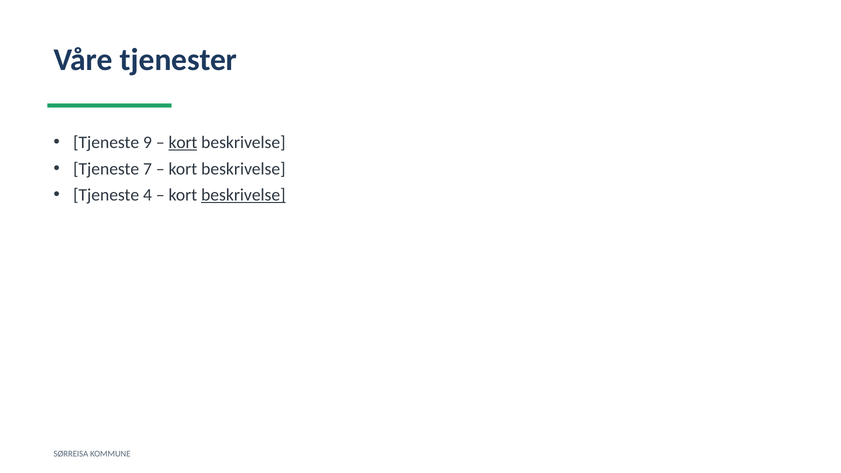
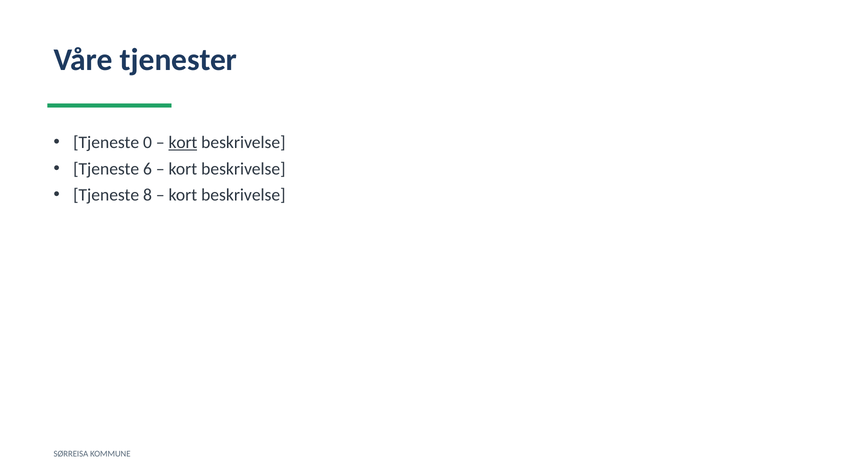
9: 9 -> 0 (147, 142)
7: 7 -> 6 (147, 169)
4: 4 -> 8 (147, 195)
beskrivelse underline: present -> none (243, 195)
